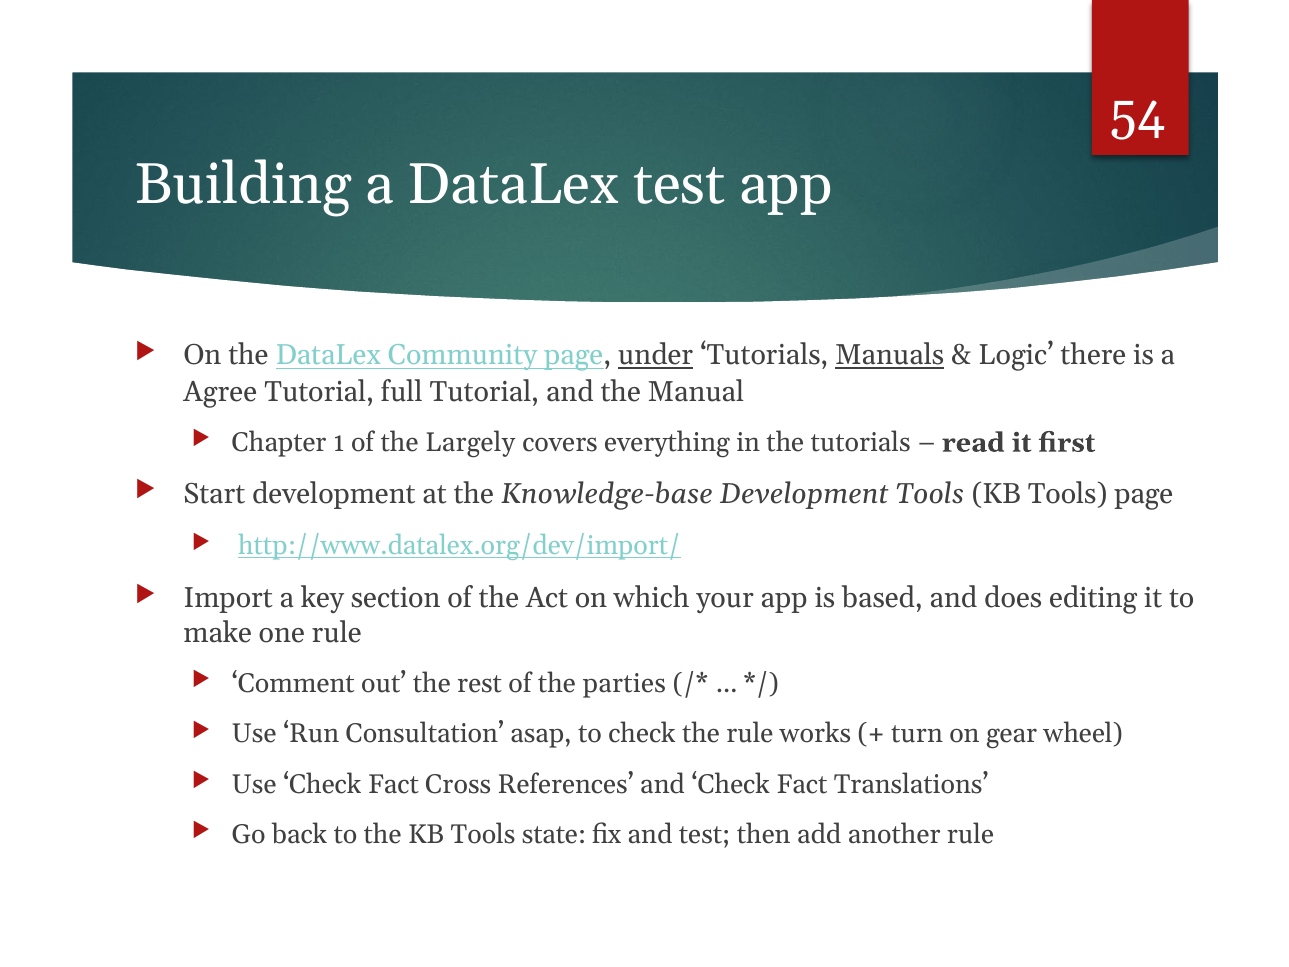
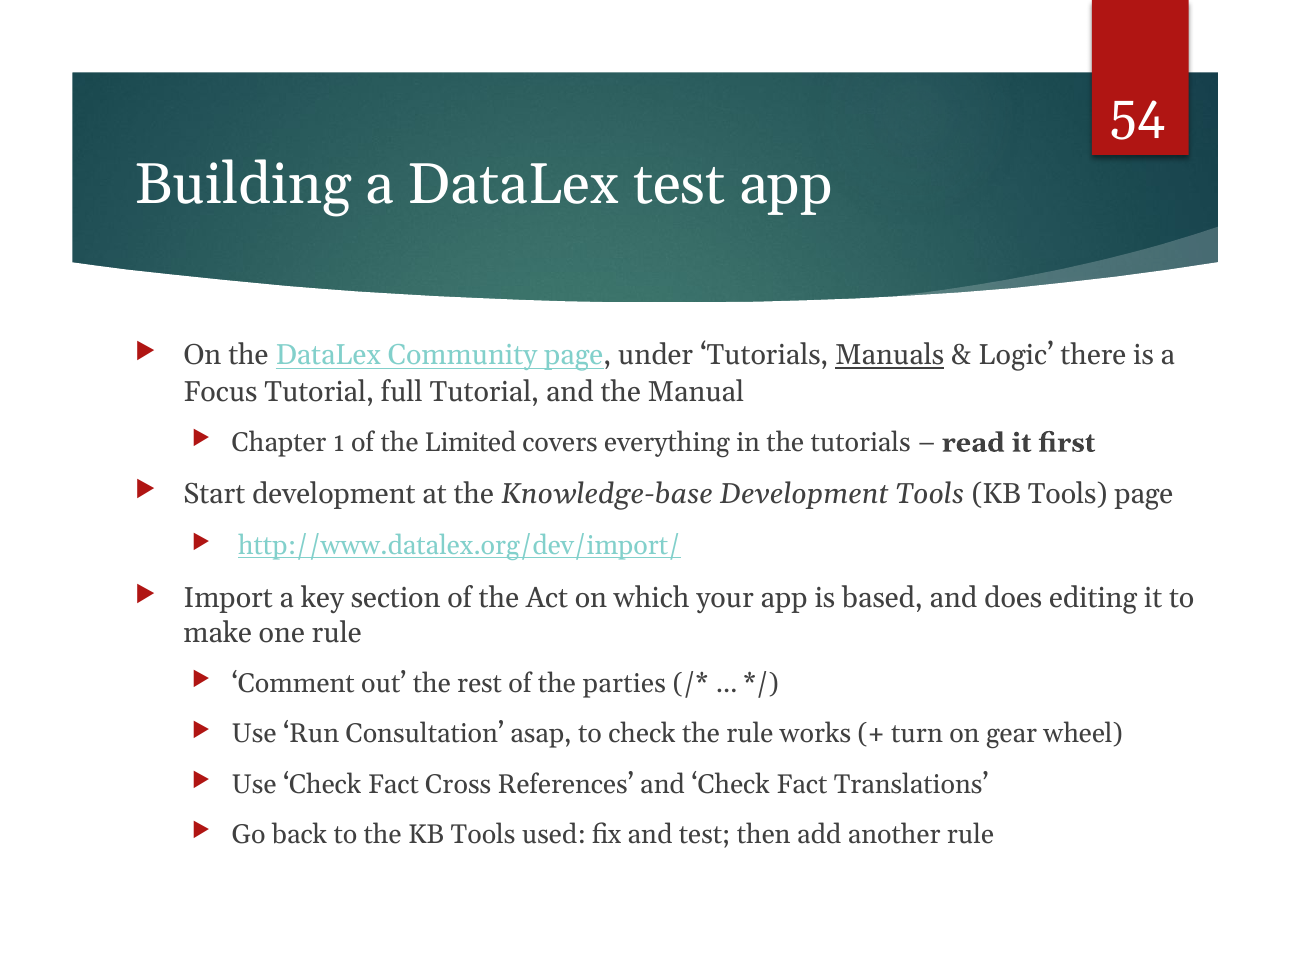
under underline: present -> none (656, 355)
Agree: Agree -> Focus (220, 392)
Largely: Largely -> Limited (471, 443)
state: state -> used (554, 834)
